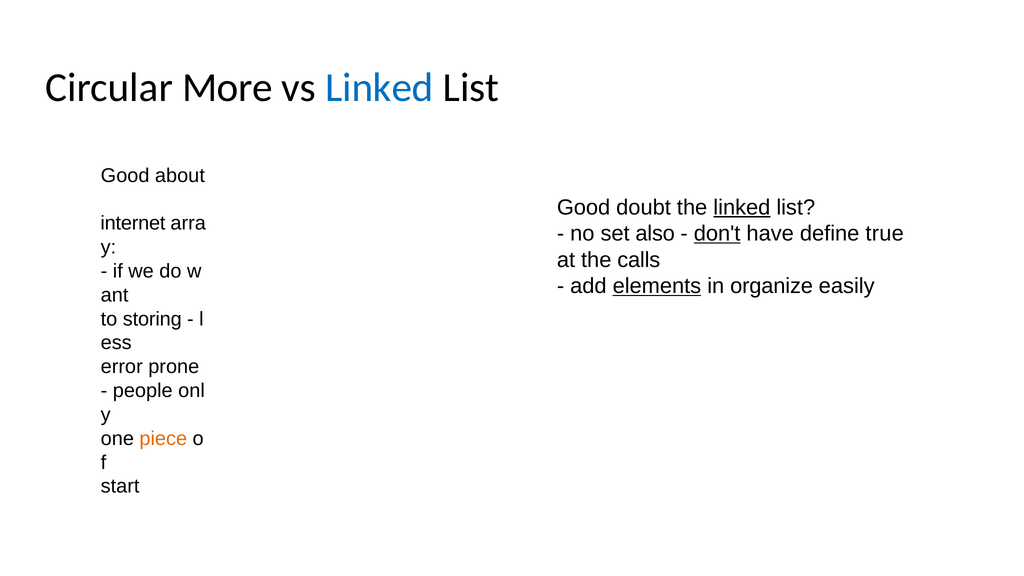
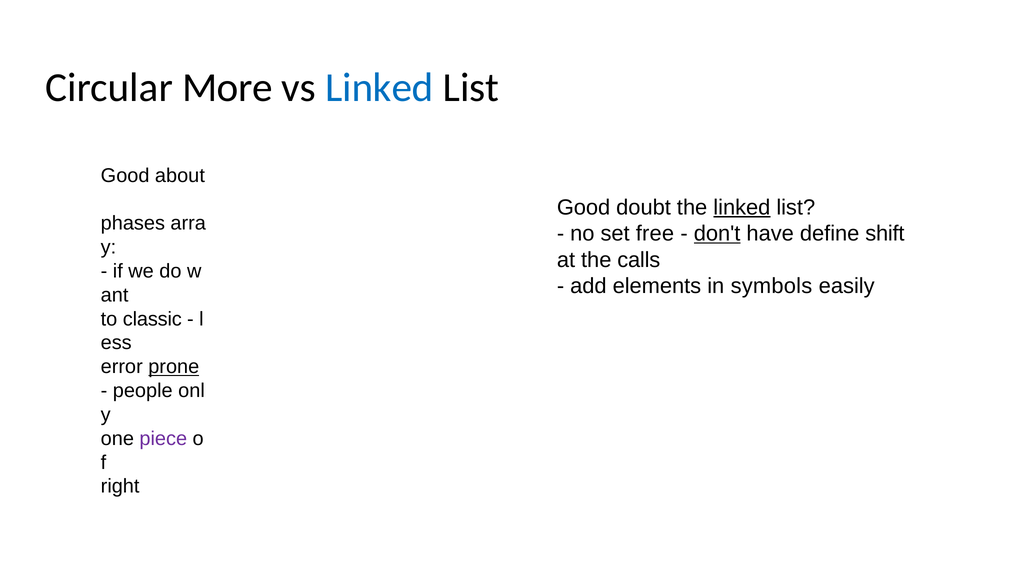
internet: internet -> phases (133, 223)
also: also -> free (655, 234)
true: true -> shift (885, 234)
elements underline: present -> none (657, 286)
organize: organize -> symbols (771, 286)
storing: storing -> classic (152, 319)
prone underline: none -> present (174, 367)
piece colour: orange -> purple (163, 439)
start: start -> right (120, 486)
